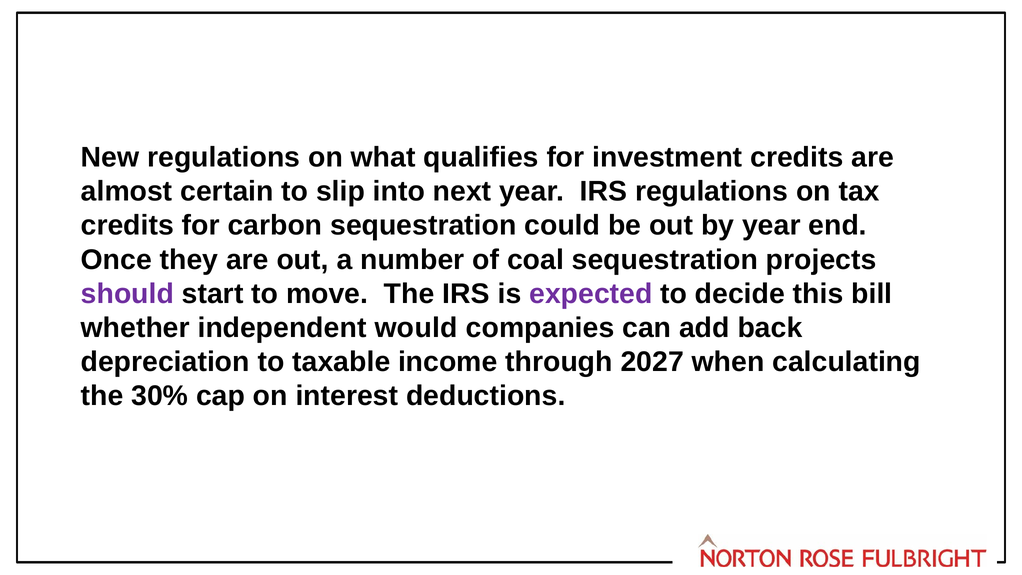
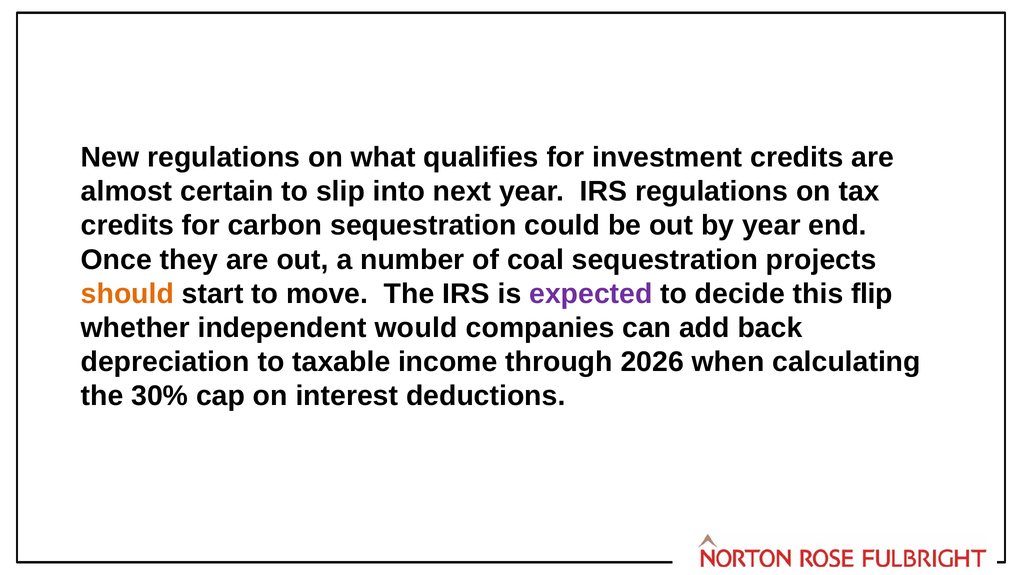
should colour: purple -> orange (127, 294)
bill: bill -> flip (872, 294)
2027: 2027 -> 2026 (652, 362)
